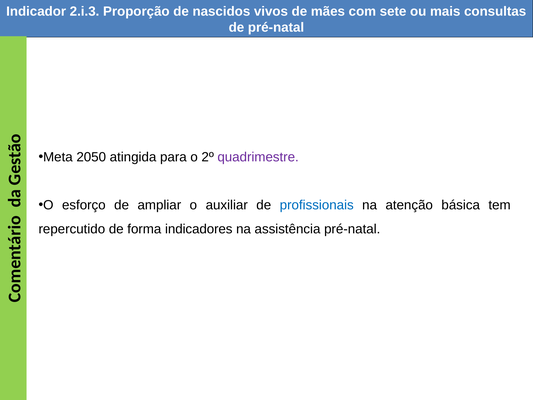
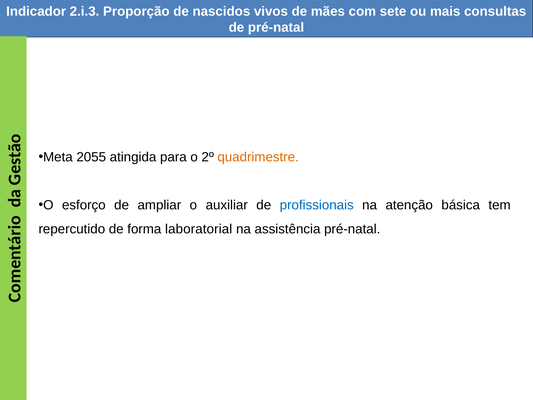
2050: 2050 -> 2055 (91, 157)
quadrimestre colour: purple -> orange (258, 157)
indicadores: indicadores -> laboratorial (199, 229)
